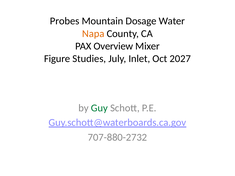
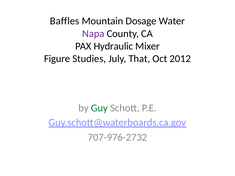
Probes: Probes -> Baffles (65, 21)
Napa colour: orange -> purple (93, 34)
Overview: Overview -> Hydraulic (113, 46)
Inlet: Inlet -> That (139, 59)
2027: 2027 -> 2012 (180, 59)
707-880-2732: 707-880-2732 -> 707-976-2732 (117, 138)
